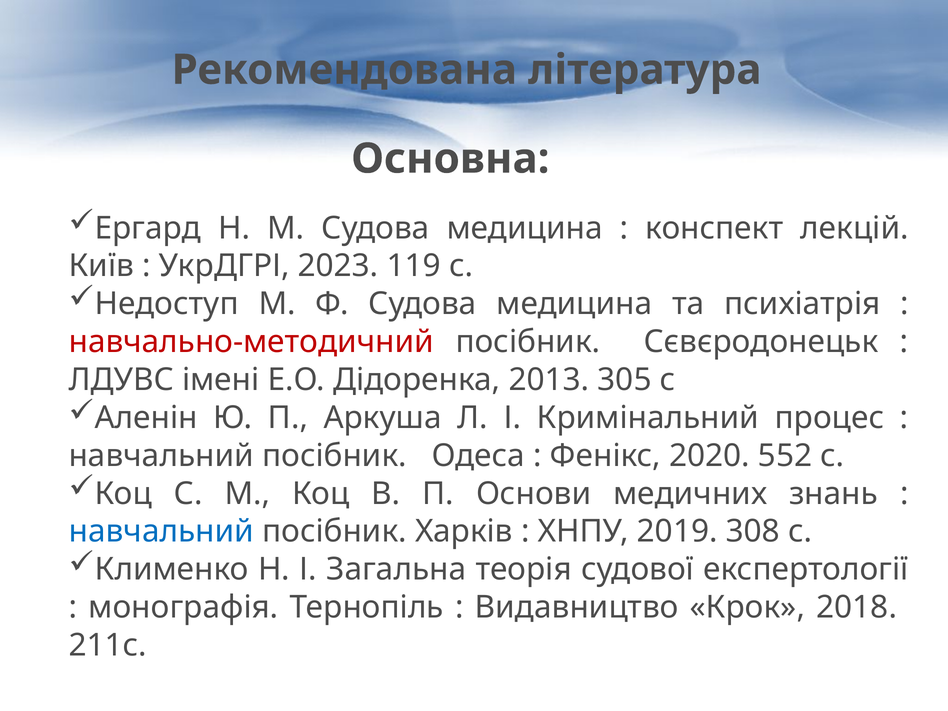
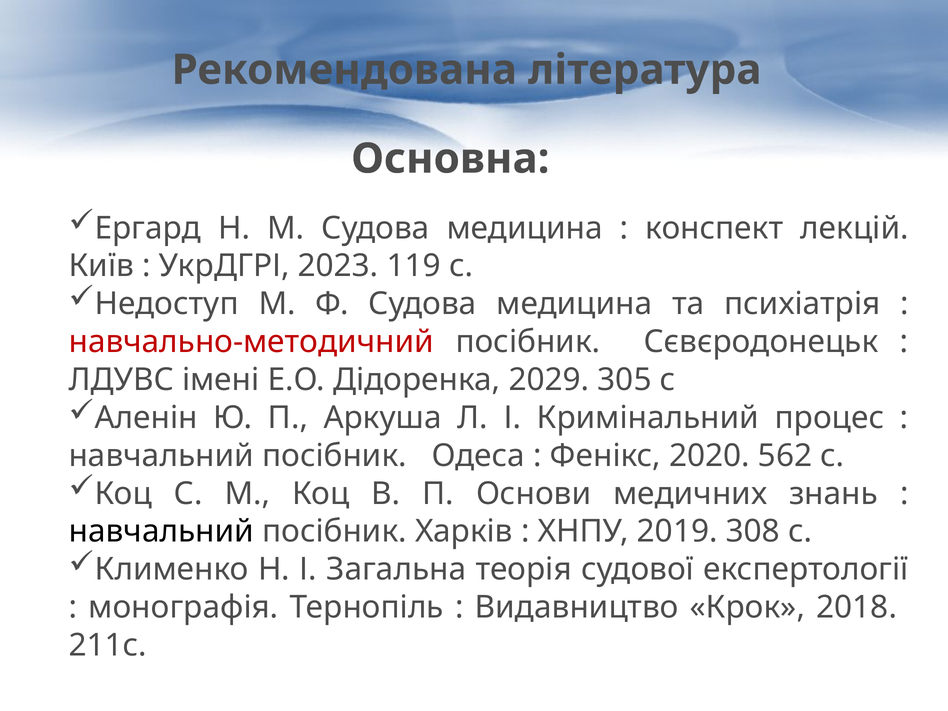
2013: 2013 -> 2029 (549, 380)
552: 552 -> 562 (785, 456)
навчальний colour: blue -> black (161, 531)
